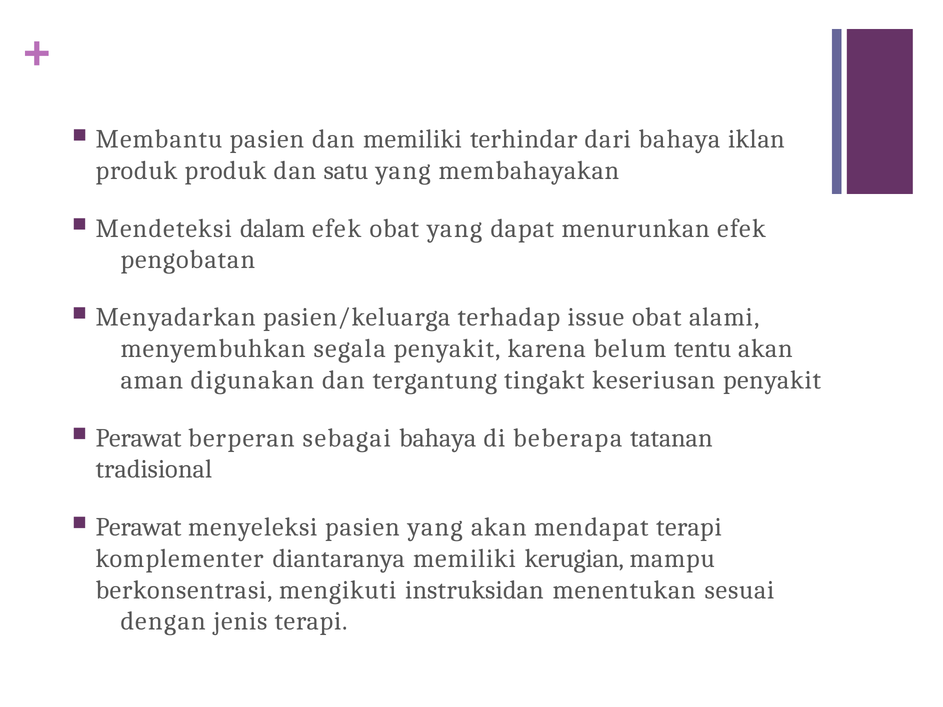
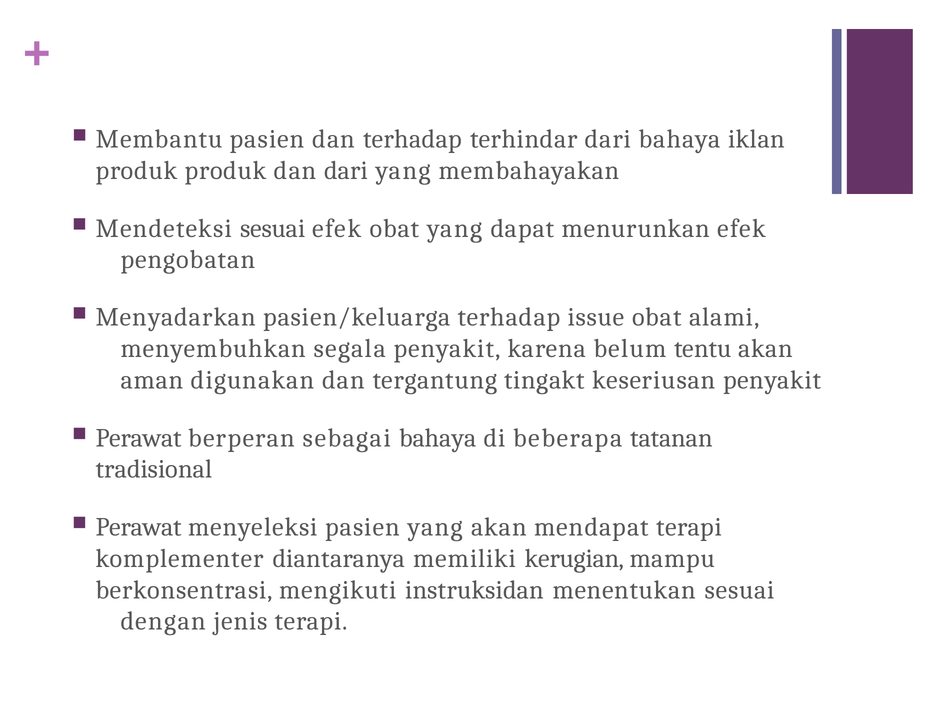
dan memiliki: memiliki -> terhadap (412, 139)
dan satu: satu -> dari (346, 171)
Mendeteksi dalam: dalam -> sesuai (273, 228)
